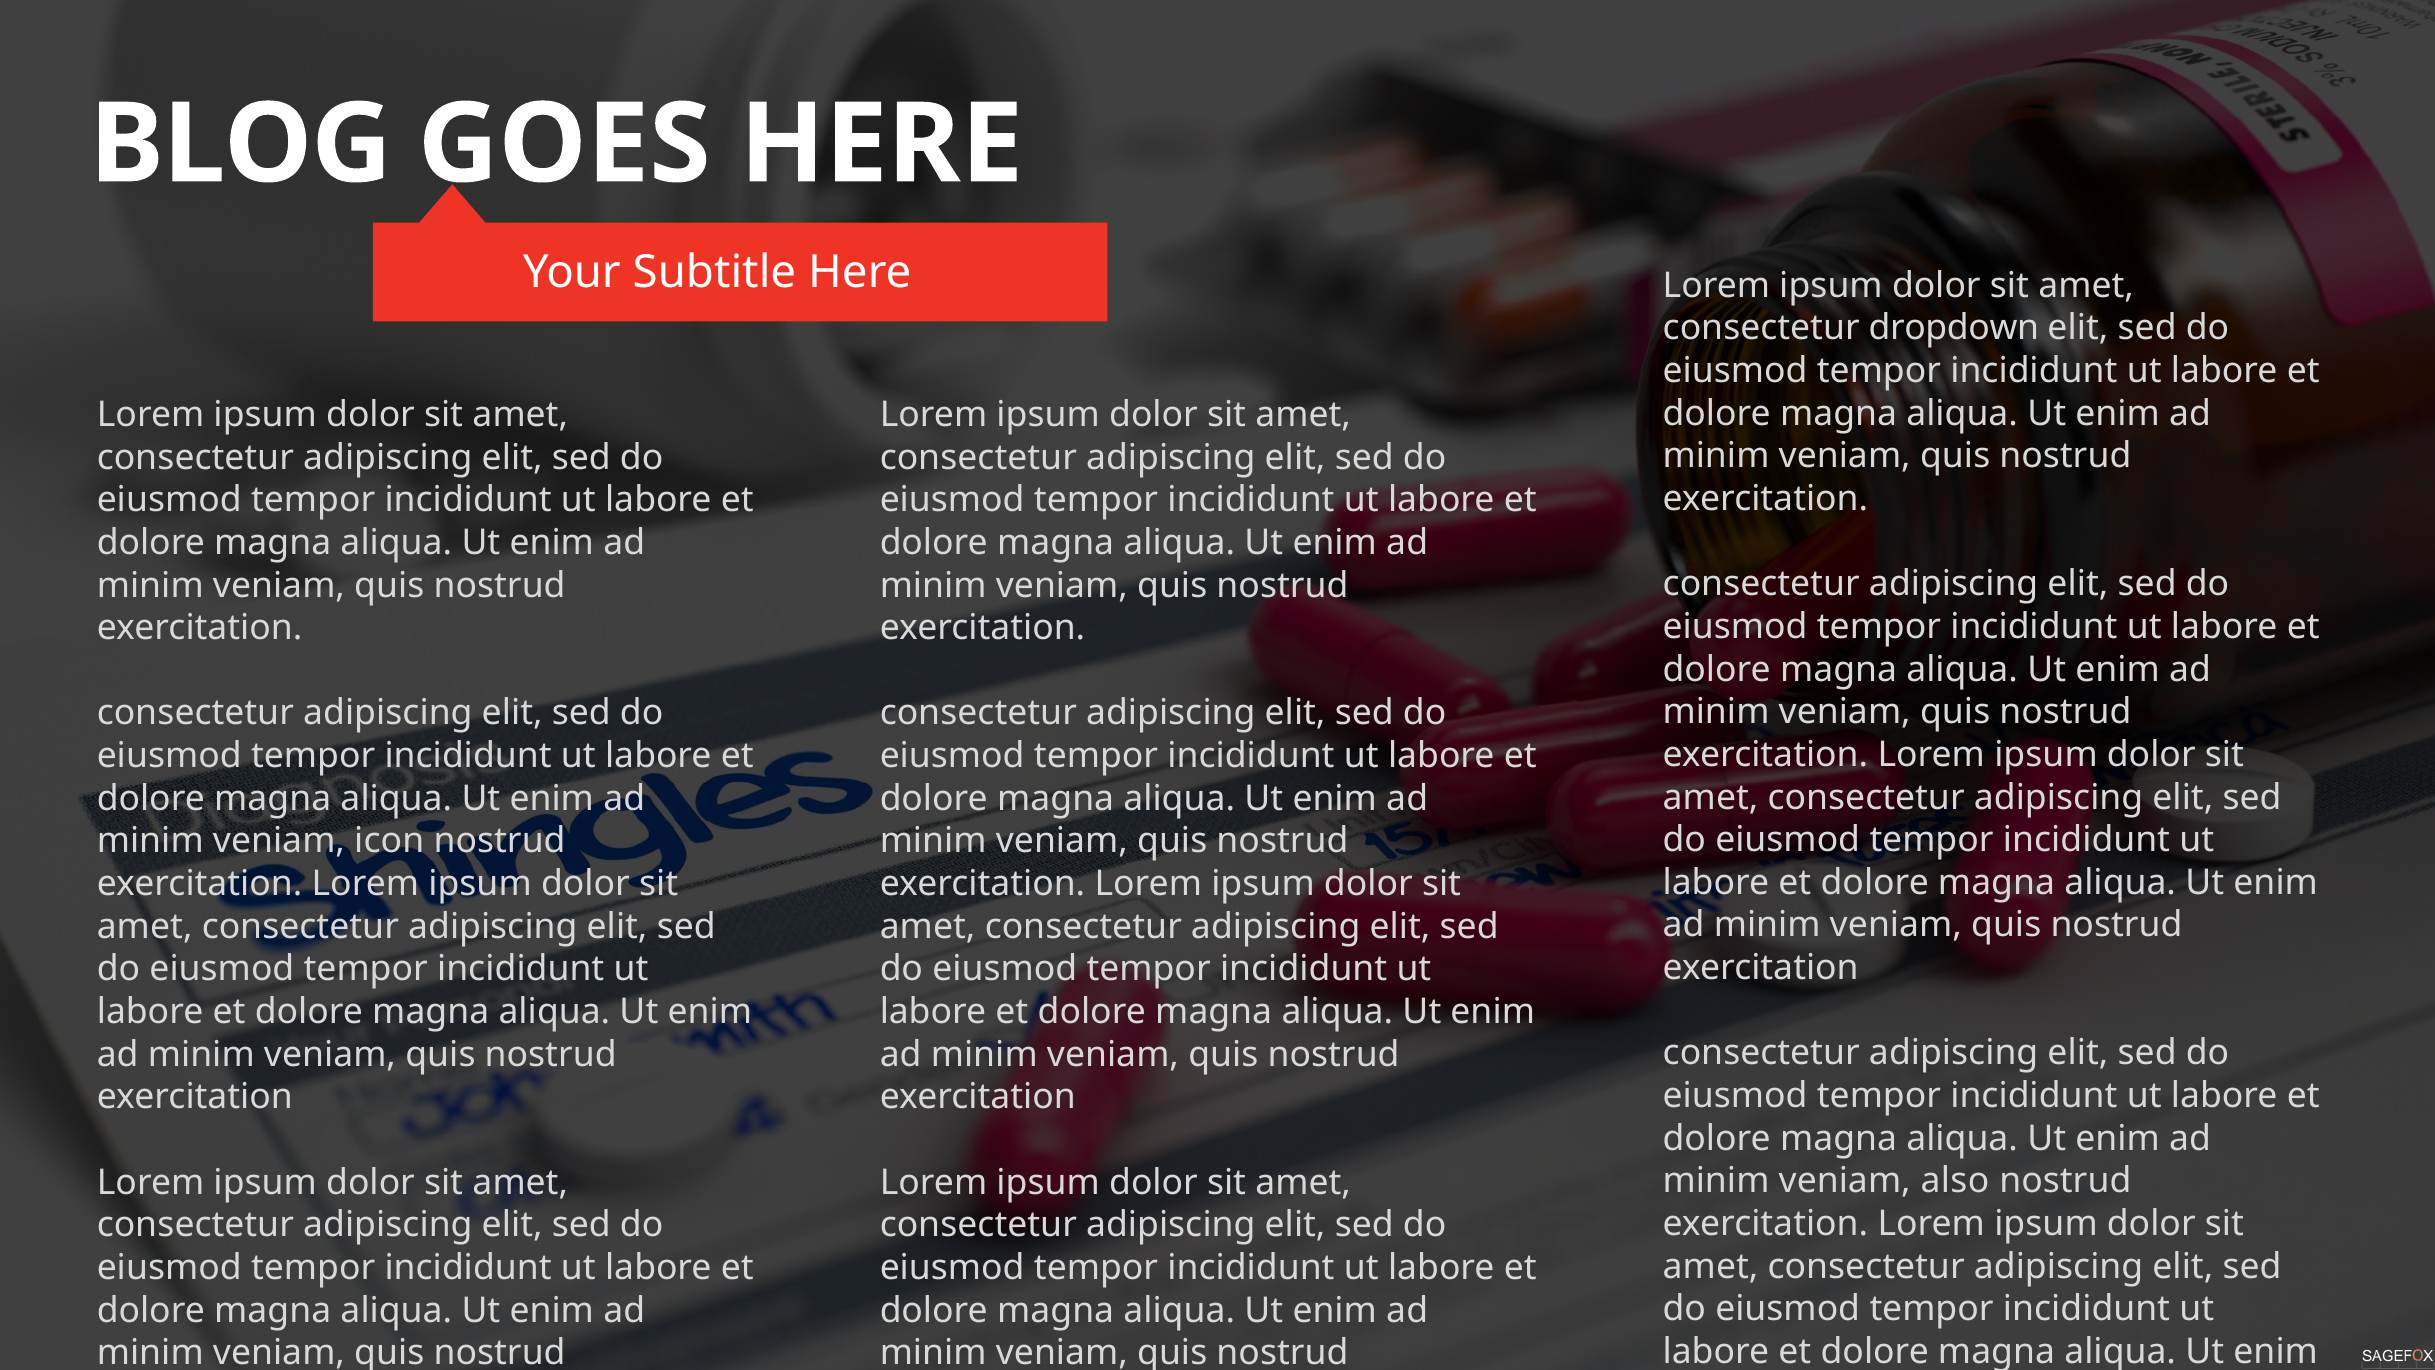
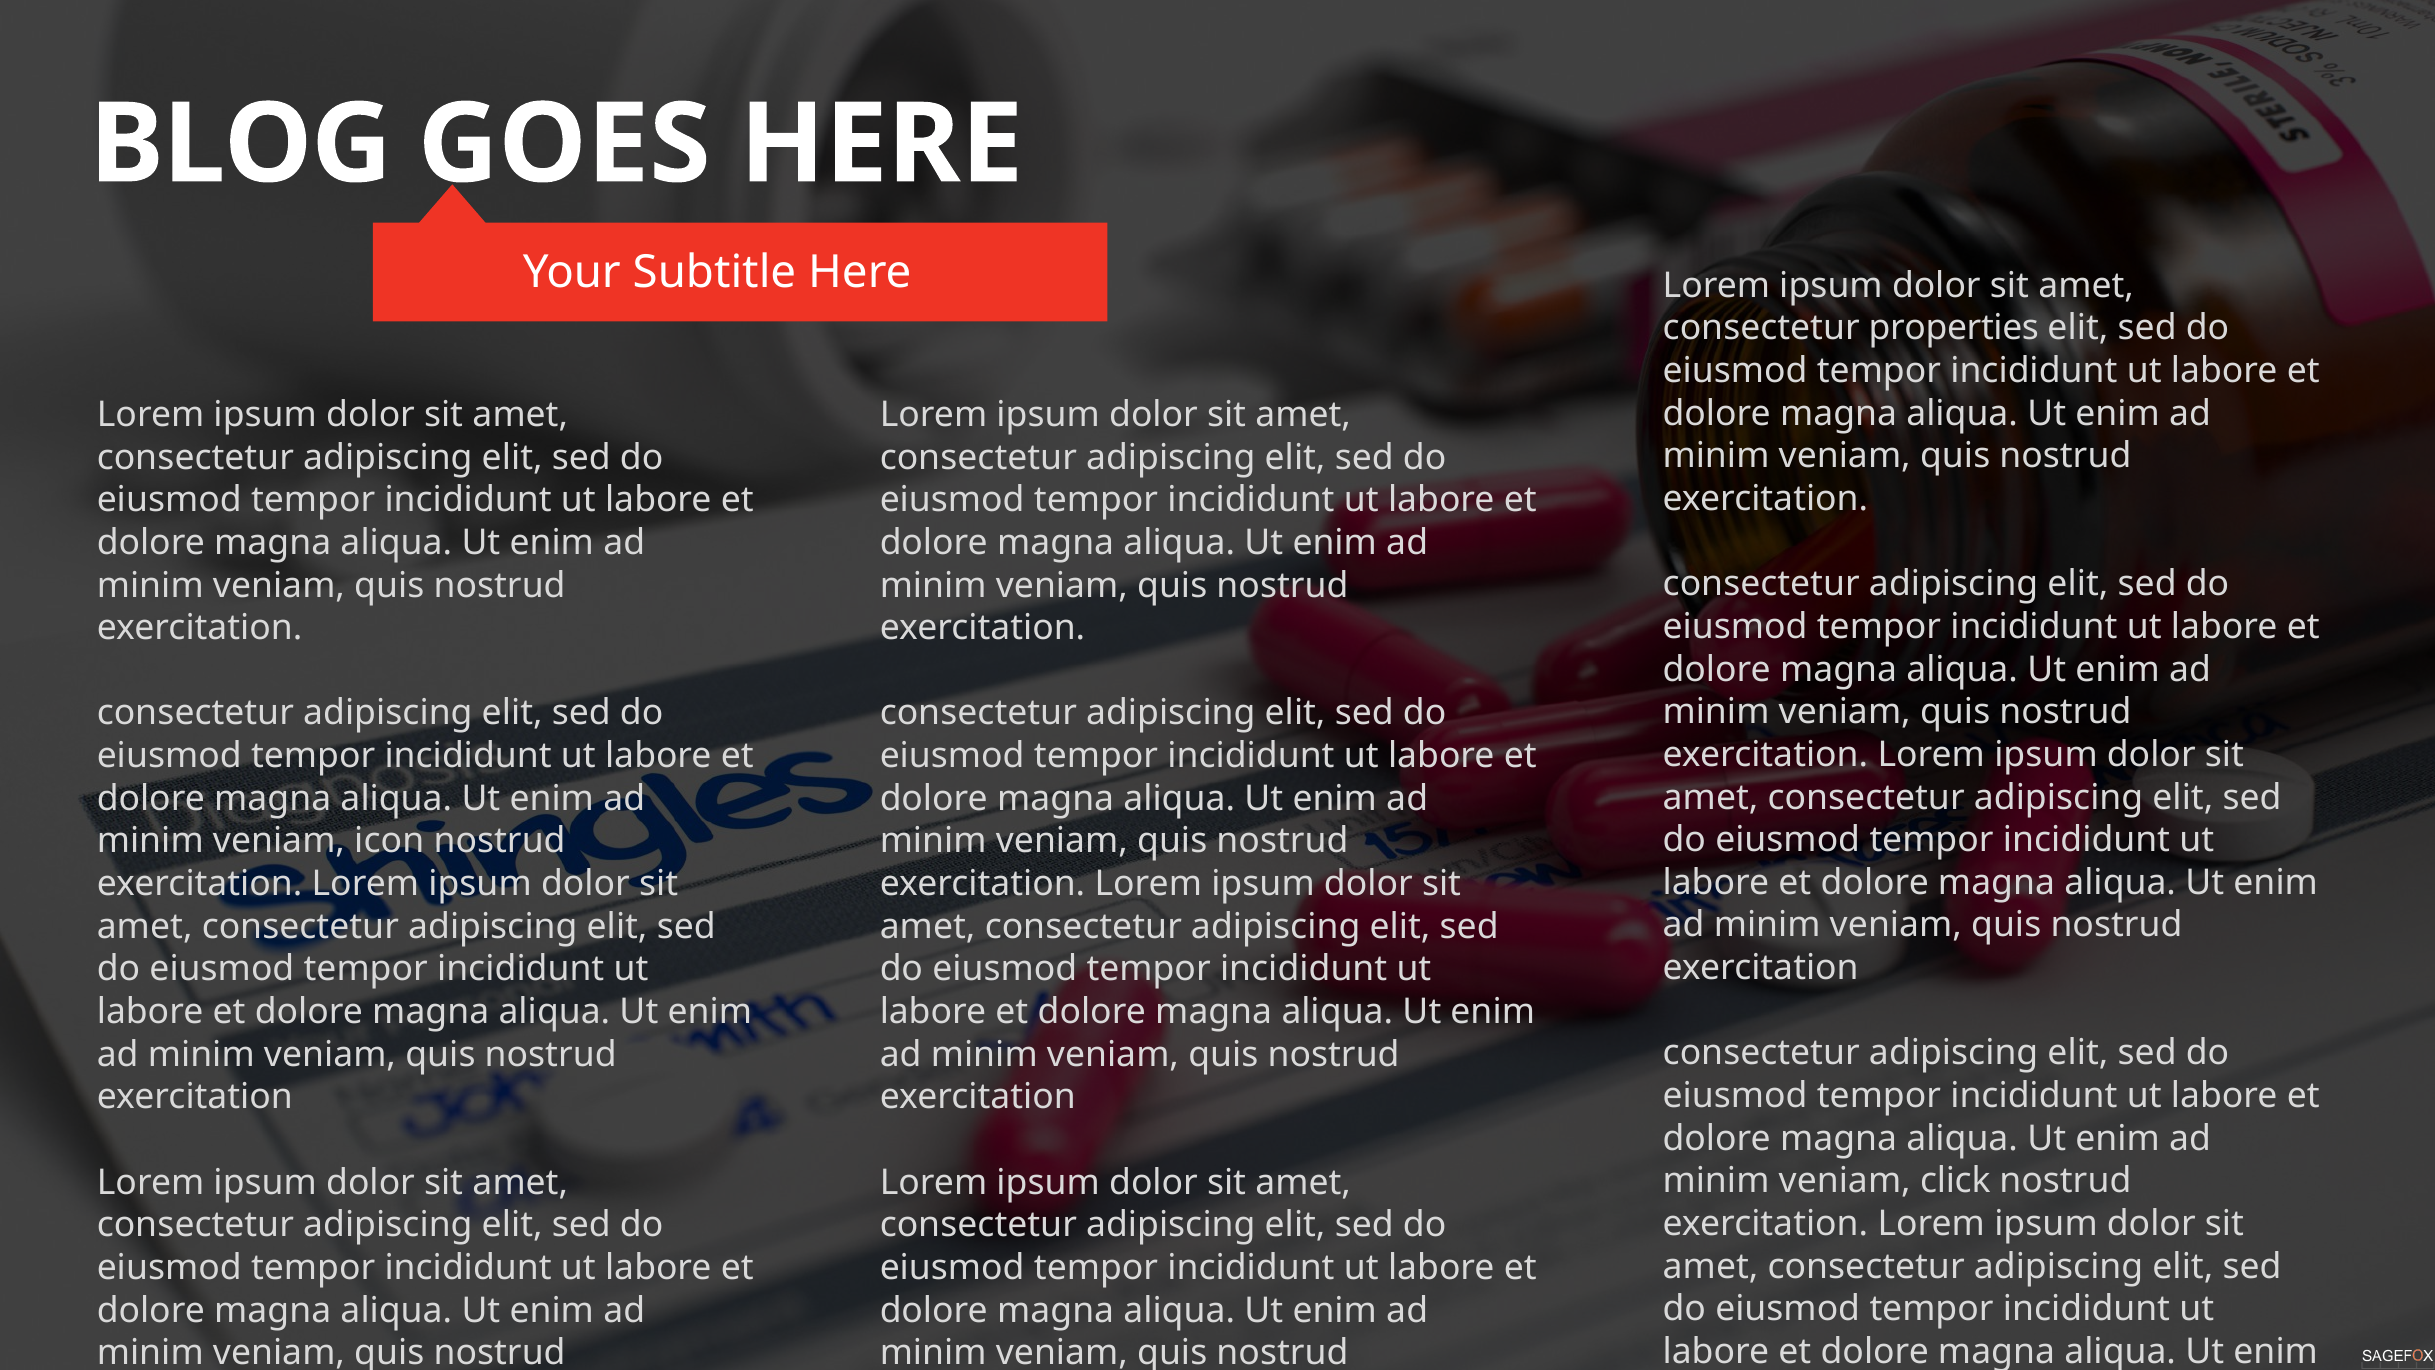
dropdown: dropdown -> properties (1954, 328)
also: also -> click (1955, 1181)
